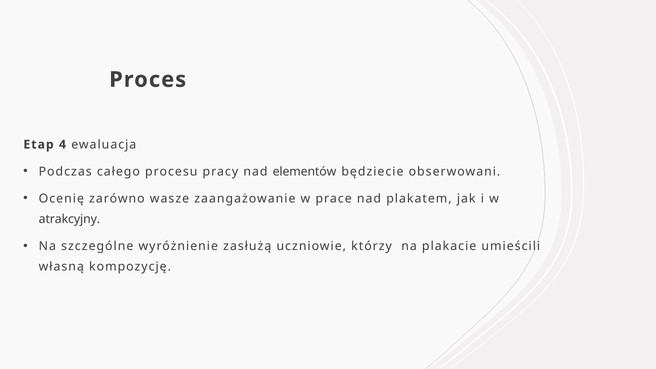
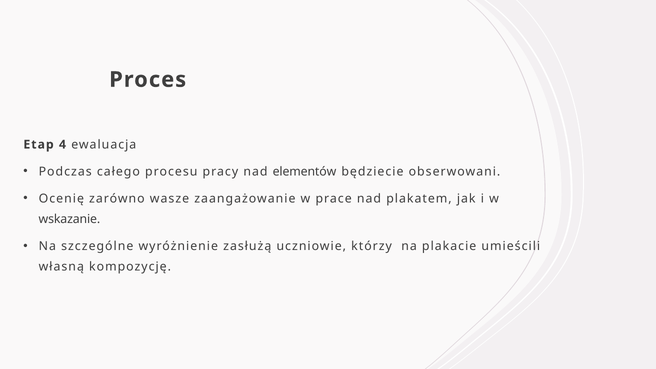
atrakcyjny: atrakcyjny -> wskazanie (69, 219)
